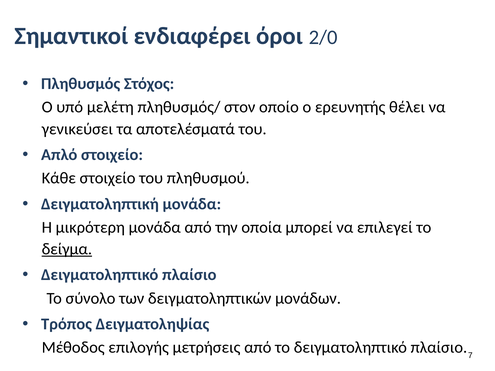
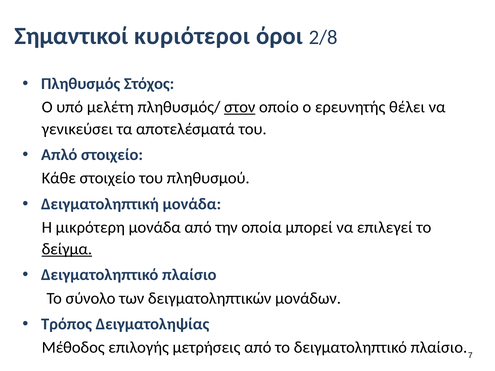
ενδιαφέρει: ενδιαφέρει -> κυριότεροι (192, 36)
2/0: 2/0 -> 2/8 (323, 37)
στον underline: none -> present (240, 107)
